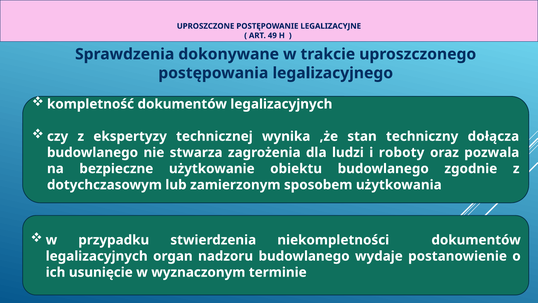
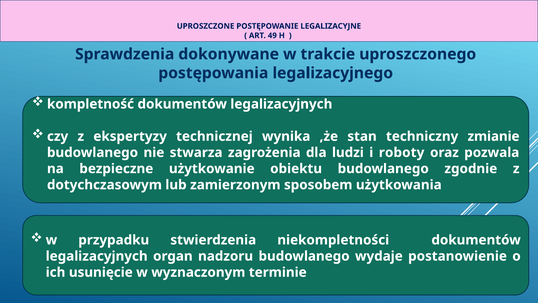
dołącza: dołącza -> zmianie (494, 136)
